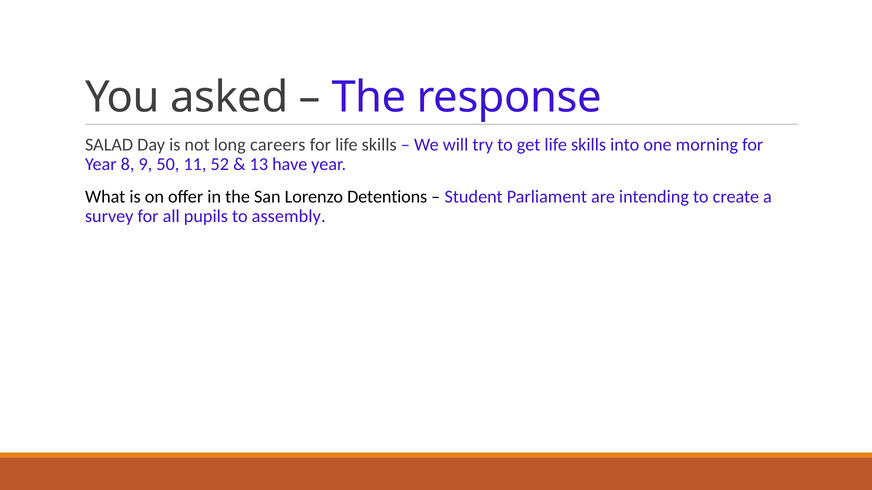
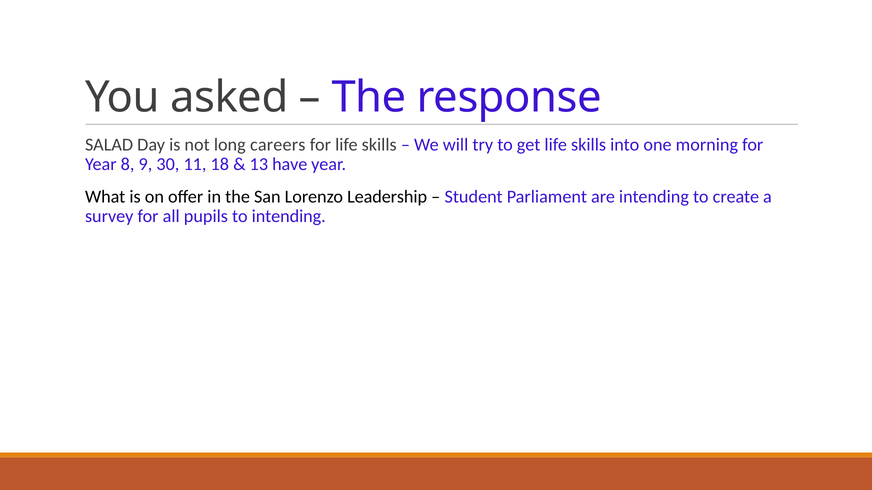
50: 50 -> 30 (168, 165)
52: 52 -> 18 (220, 165)
Detentions: Detentions -> Leadership (387, 197)
to assembly: assembly -> intending (289, 217)
